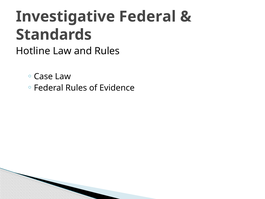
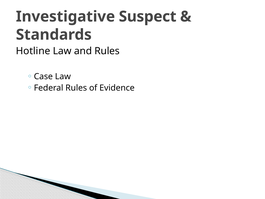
Investigative Federal: Federal -> Suspect (148, 17)
